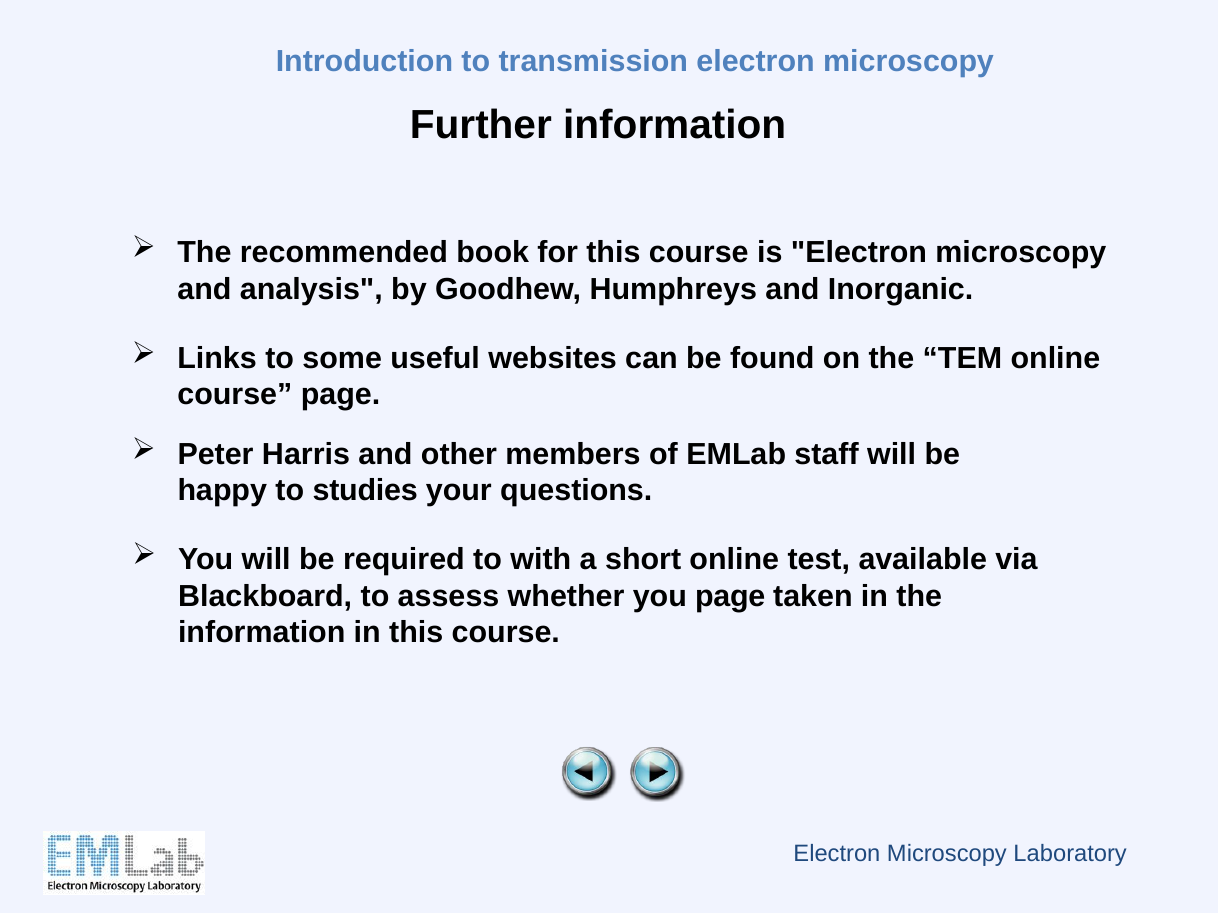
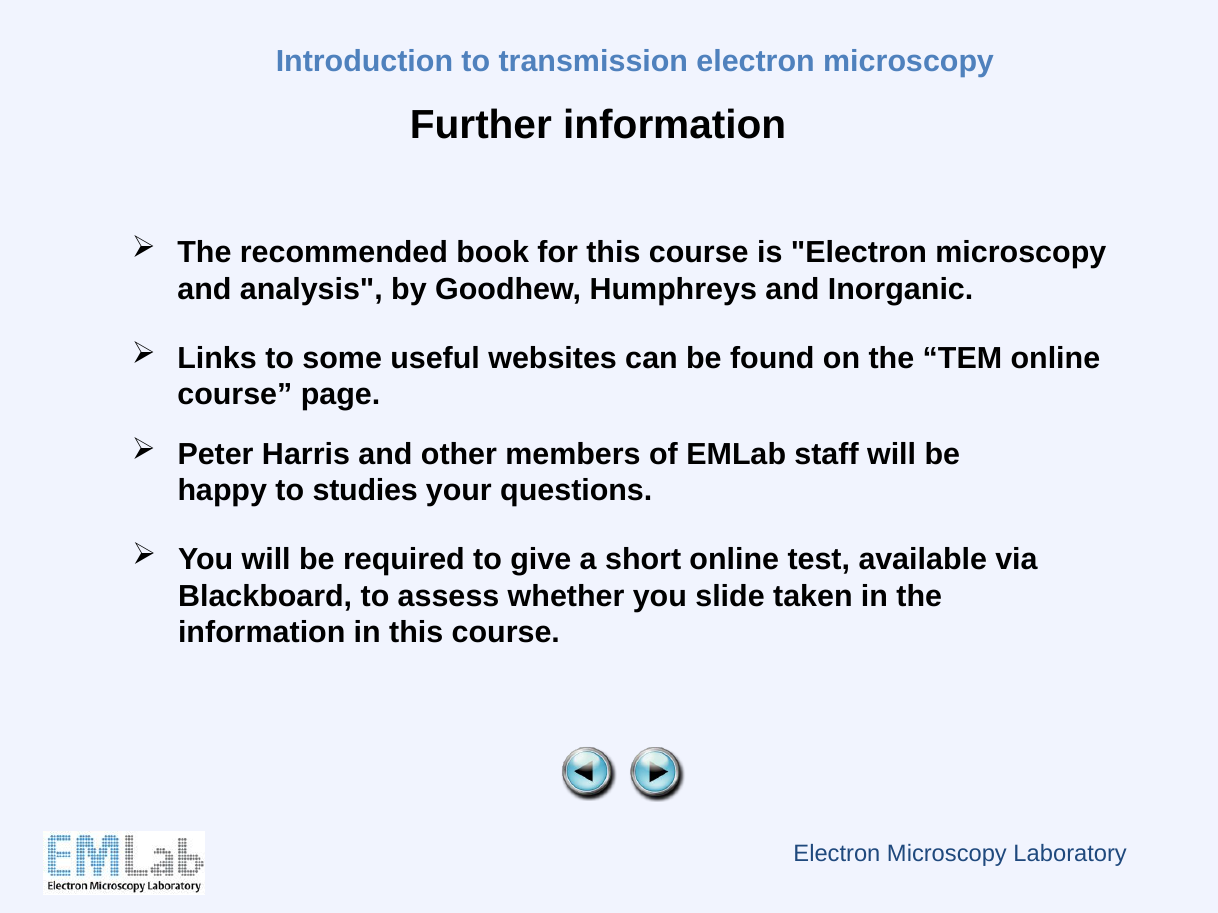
with: with -> give (541, 560)
you page: page -> slide (730, 596)
